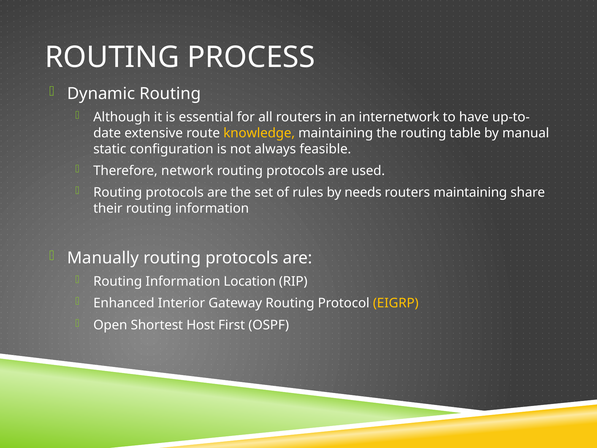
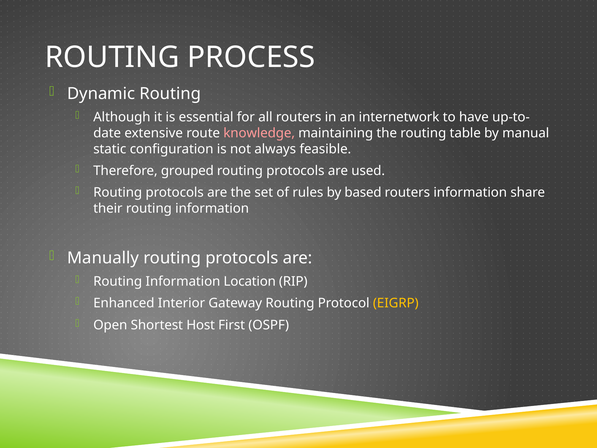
knowledge colour: yellow -> pink (259, 133)
network: network -> grouped (187, 171)
needs: needs -> based (363, 192)
routers maintaining: maintaining -> information (470, 192)
